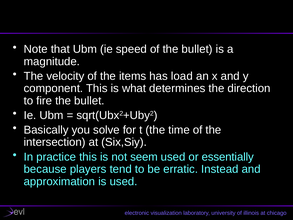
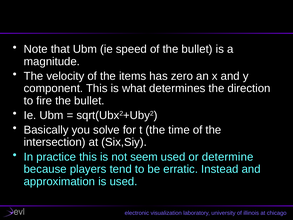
load: load -> zero (182, 76)
essentially: essentially -> determine (228, 157)
